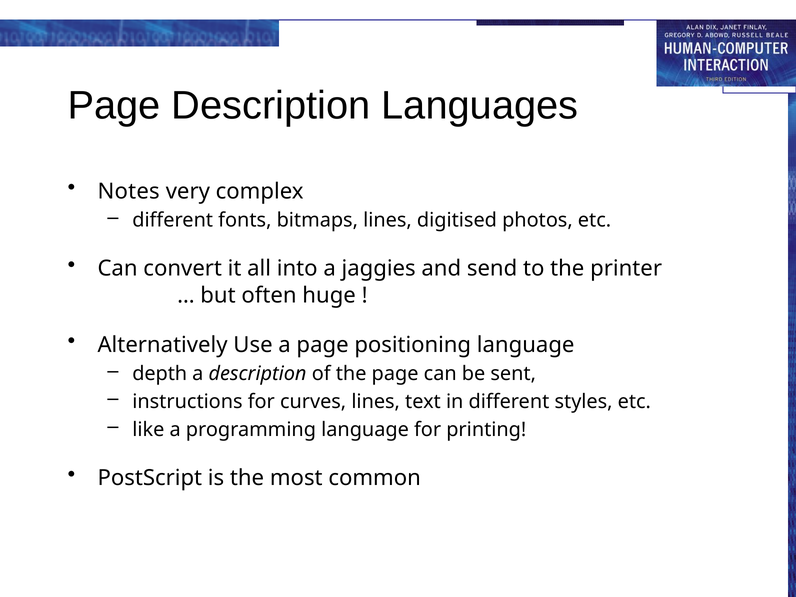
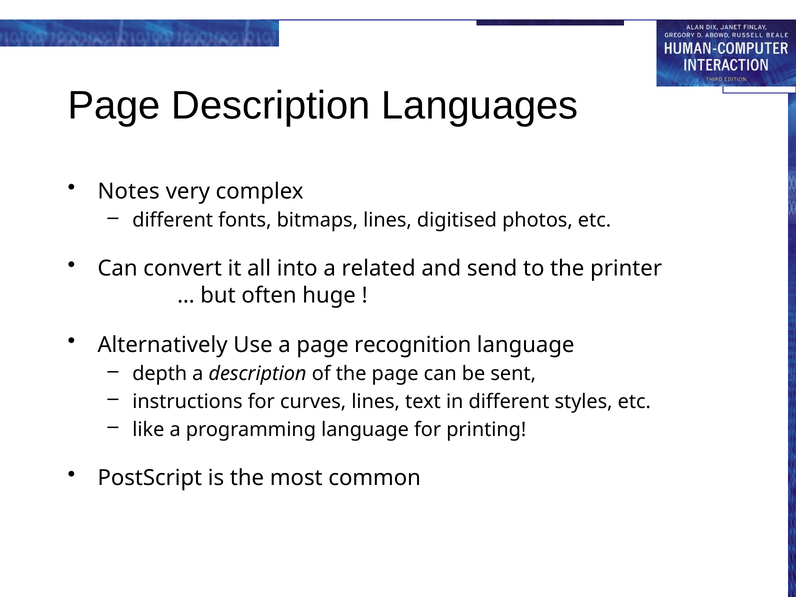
jaggies: jaggies -> related (379, 269)
positioning: positioning -> recognition (413, 345)
